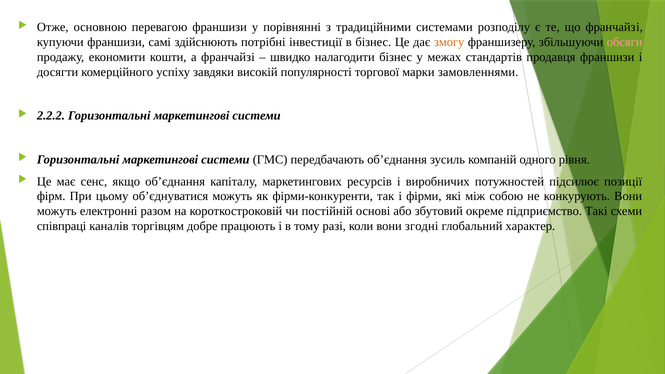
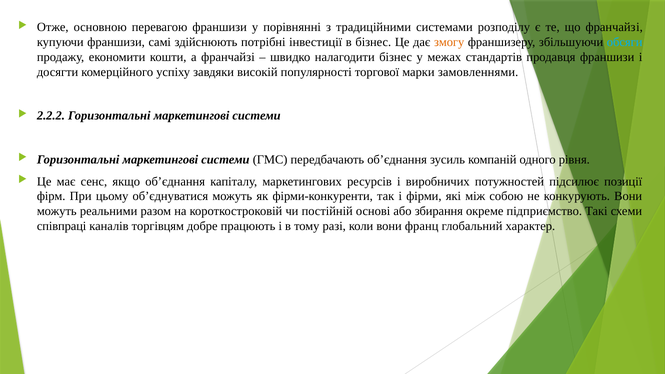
обсяги colour: pink -> light blue (625, 42)
електронні: електронні -> реальними (109, 211)
збутовий: збутовий -> збирання (439, 211)
згодні: згодні -> франц (422, 226)
